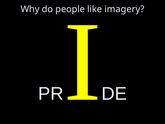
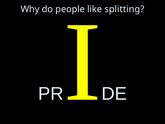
imagery: imagery -> splitting (124, 9)
